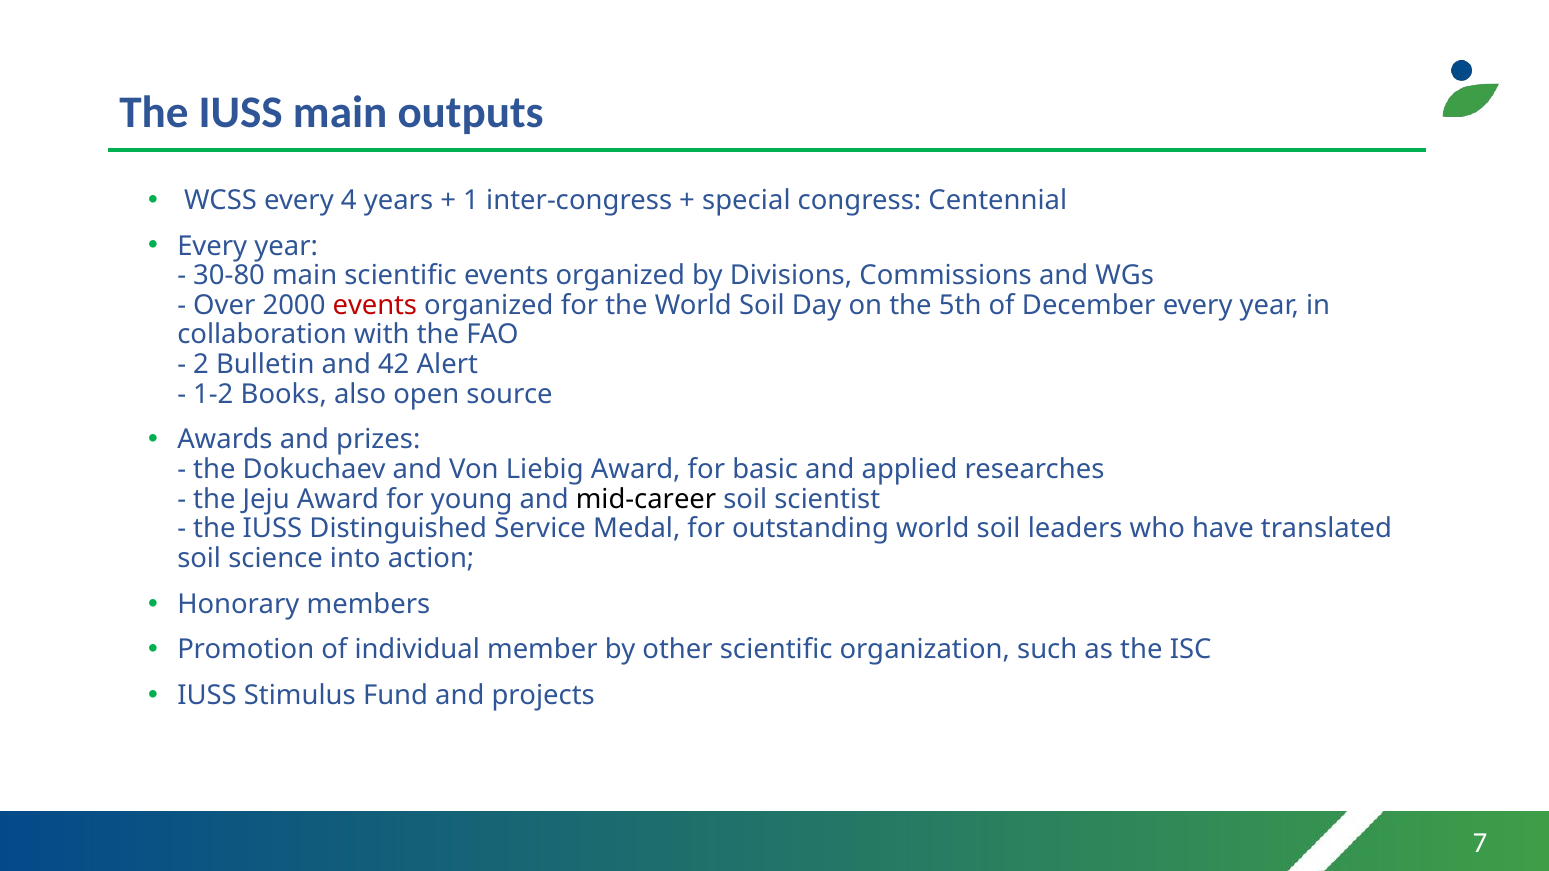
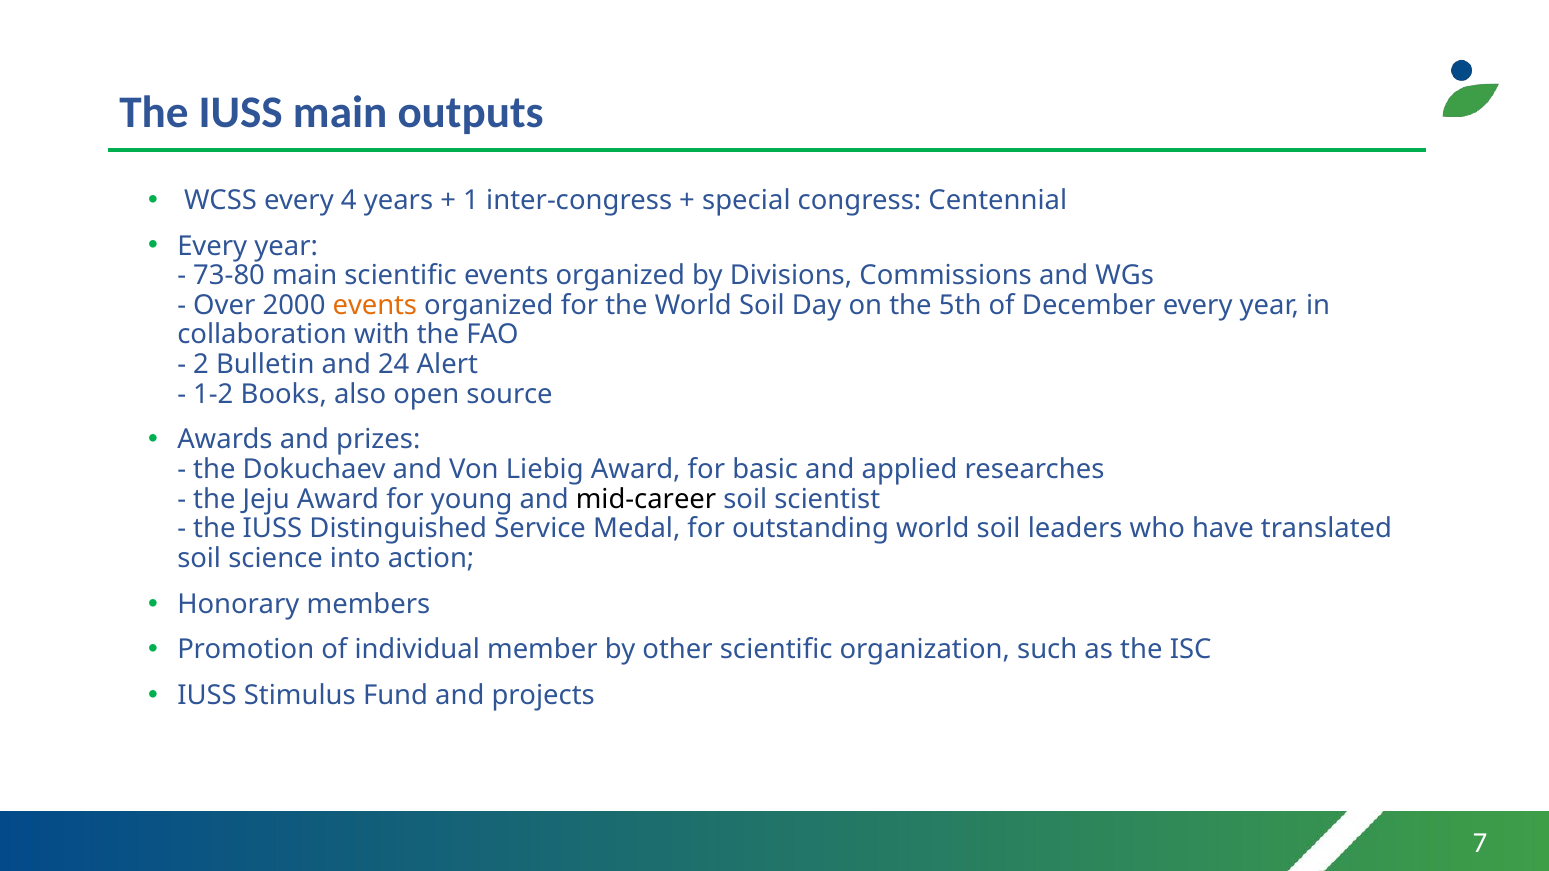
30-80: 30-80 -> 73-80 (229, 276)
events colour: red -> orange (375, 305)
42: 42 -> 24 (394, 365)
